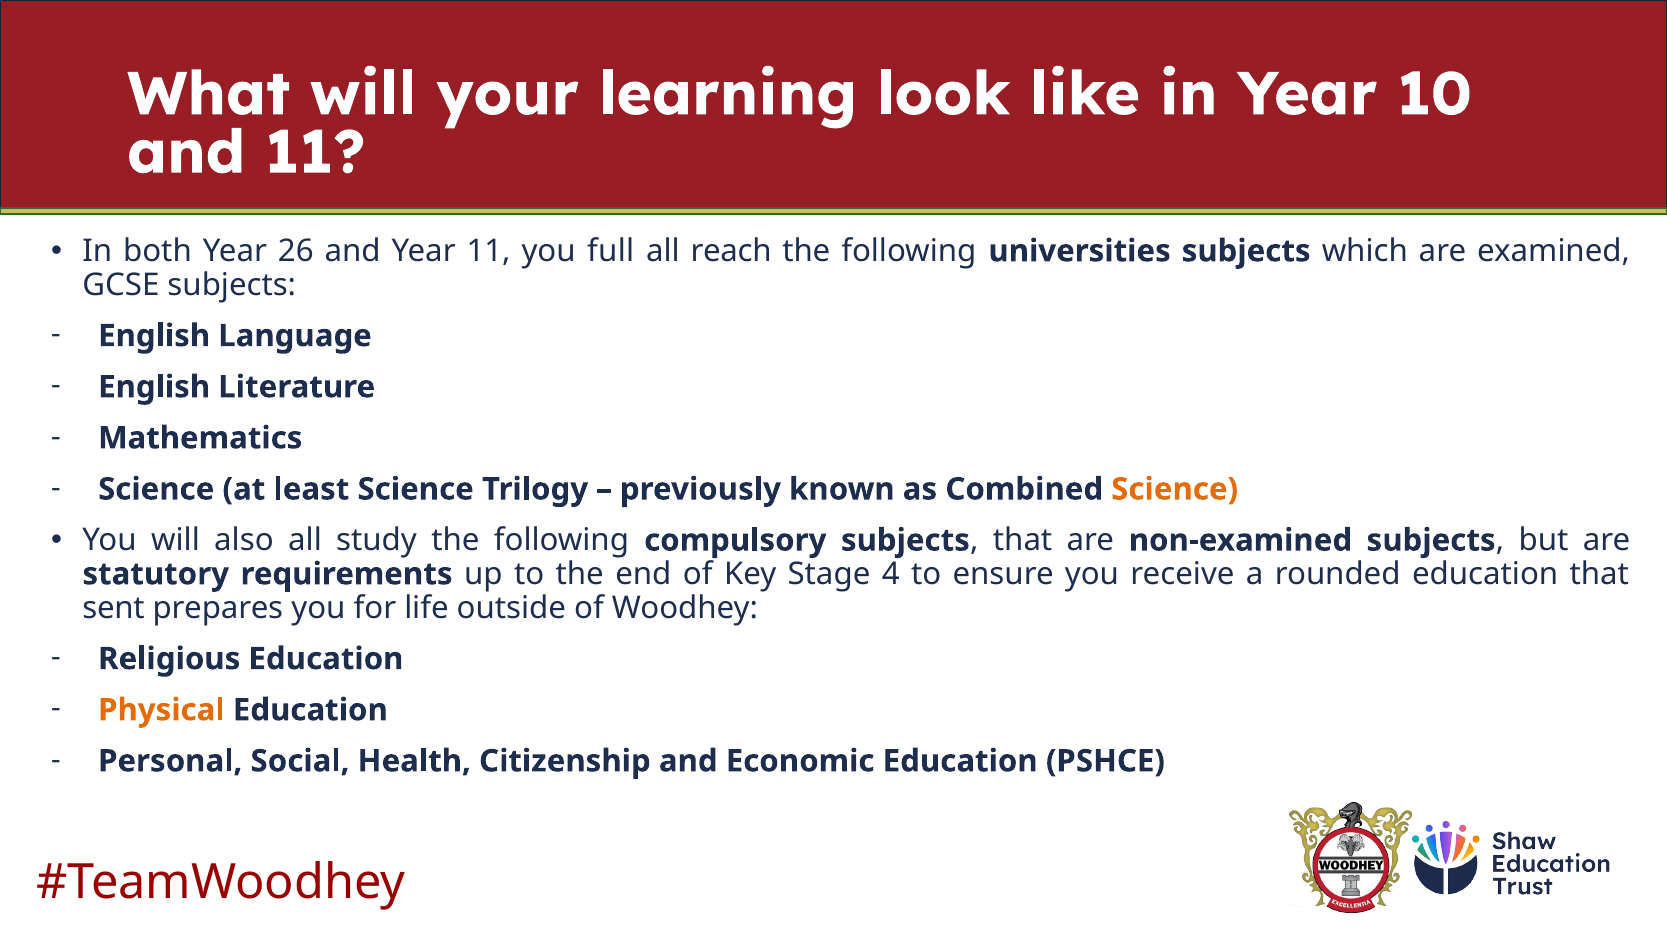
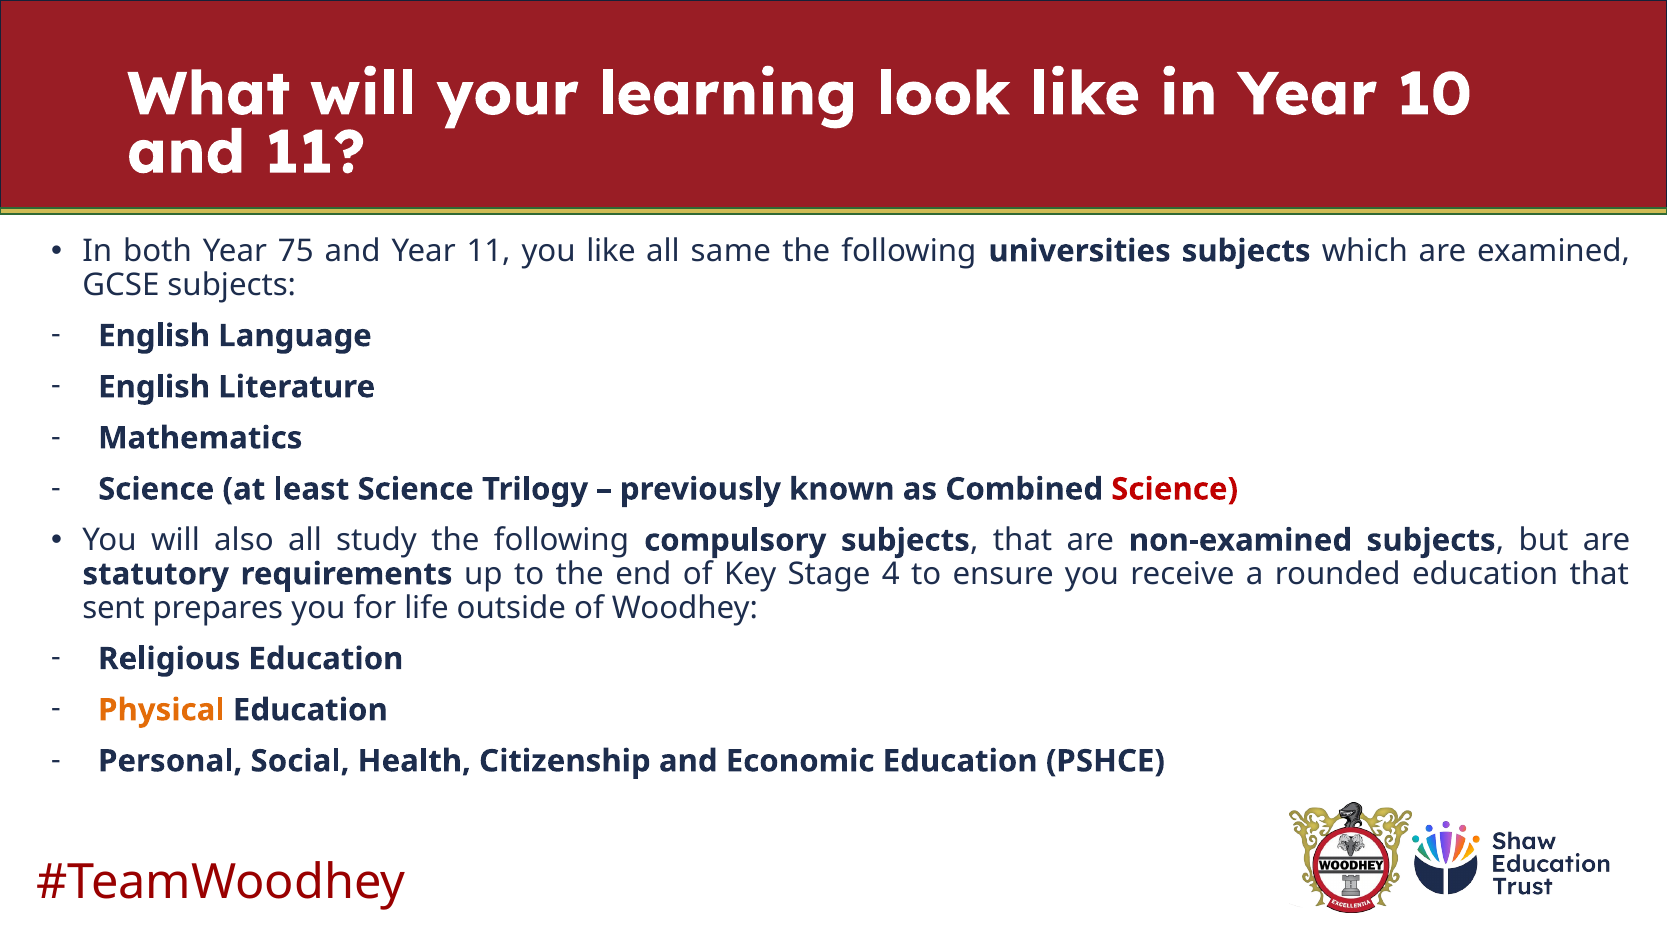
26: 26 -> 75 (296, 251)
you full: full -> like (611, 251)
reach: reach -> same (731, 251)
Science colour: orange -> red (1175, 490)
